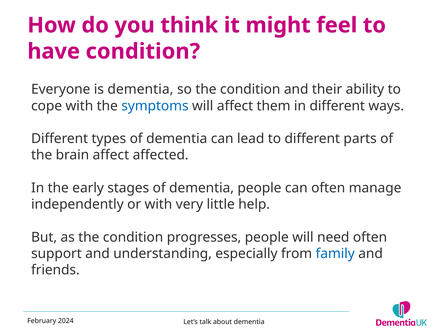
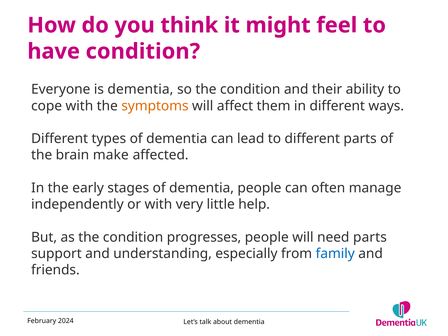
symptoms colour: blue -> orange (155, 106)
brain affect: affect -> make (111, 155)
need often: often -> parts (370, 237)
